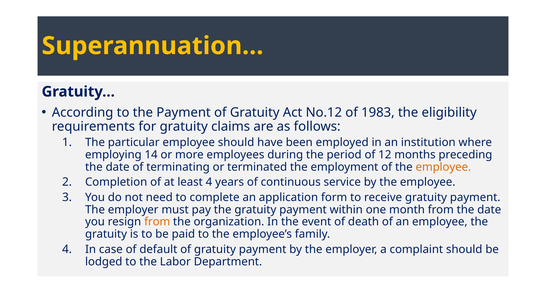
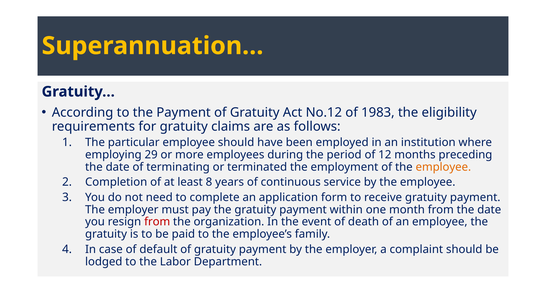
14: 14 -> 29 (151, 155)
least 4: 4 -> 8 (209, 182)
from colour: orange -> red (157, 222)
